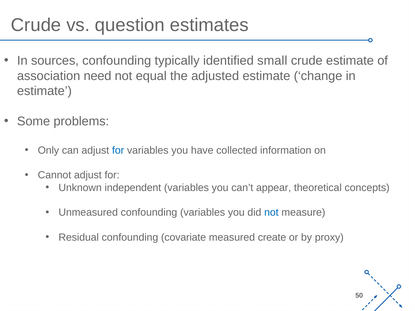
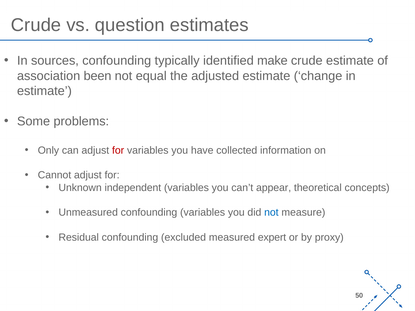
small: small -> make (272, 61)
need: need -> been (98, 76)
for colour: blue -> red (118, 150)
covariate: covariate -> excluded (184, 238)
create: create -> expert (272, 238)
